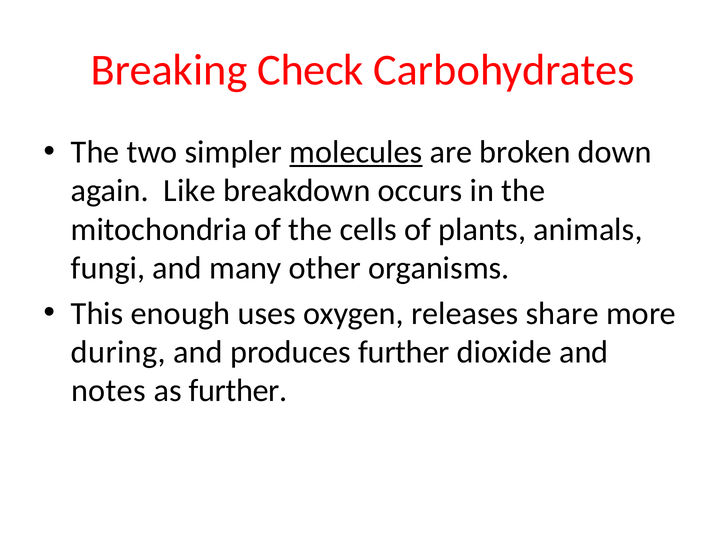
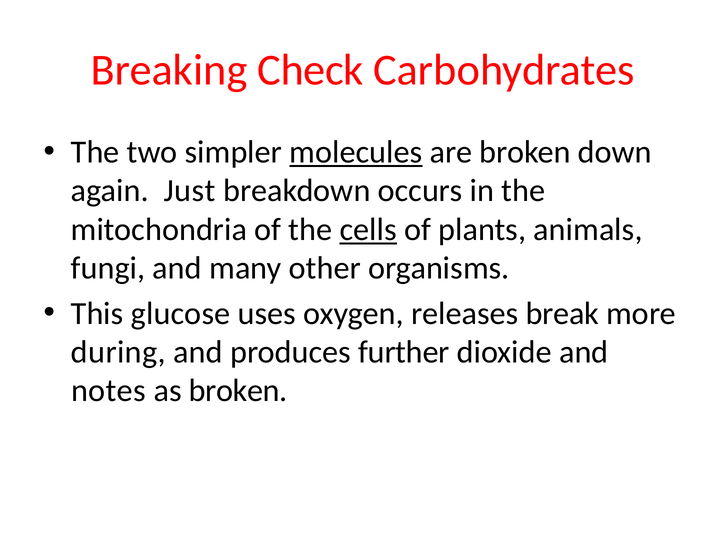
Like: Like -> Just (190, 191)
cells underline: none -> present (368, 230)
enough: enough -> glucose (181, 314)
share: share -> break (562, 314)
as further: further -> broken (238, 391)
